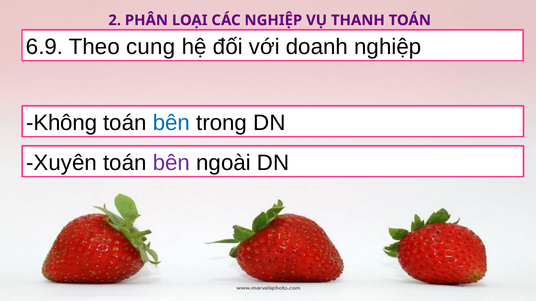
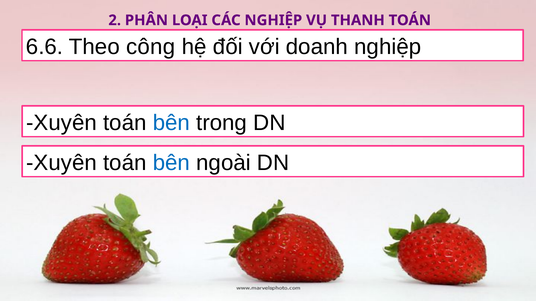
6.9: 6.9 -> 6.6 (45, 47)
cung: cung -> công (151, 47)
Không: Không -> Xuyên (62, 123)
bên colour: purple -> blue (171, 163)
